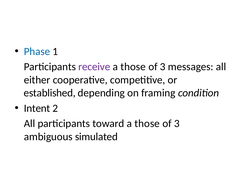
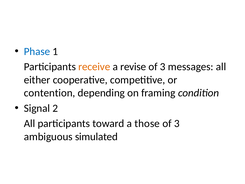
receive colour: purple -> orange (94, 67)
those: those -> revise (133, 67)
established: established -> contention (50, 93)
Intent: Intent -> Signal (37, 108)
